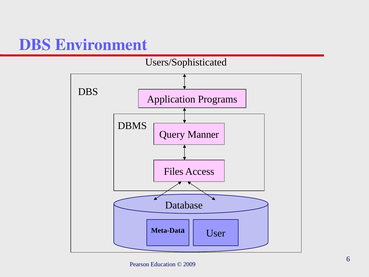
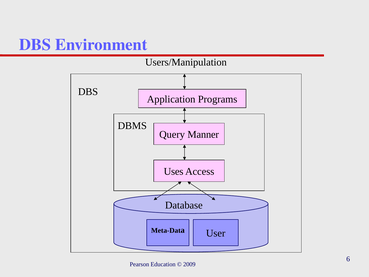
Users/Sophisticated: Users/Sophisticated -> Users/Manipulation (186, 62)
Files: Files -> Uses (174, 171)
